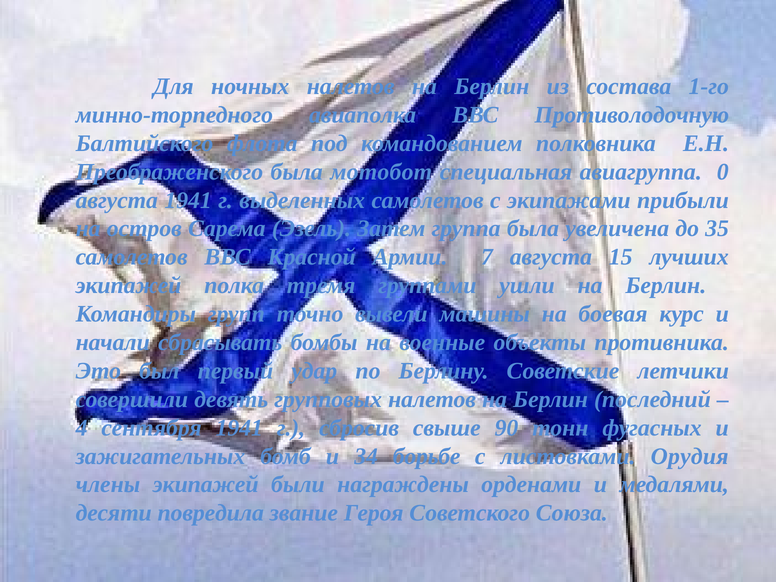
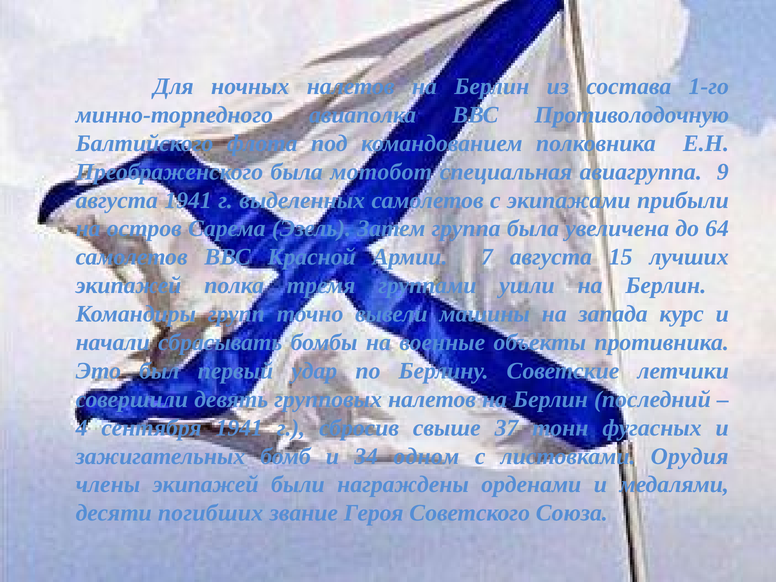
0: 0 -> 9 (723, 172)
35: 35 -> 64 (717, 229)
боевая: боевая -> запада (613, 314)
90: 90 -> 37 (507, 428)
борьбе: борьбе -> одном (426, 456)
повредила: повредила -> погибших (211, 513)
